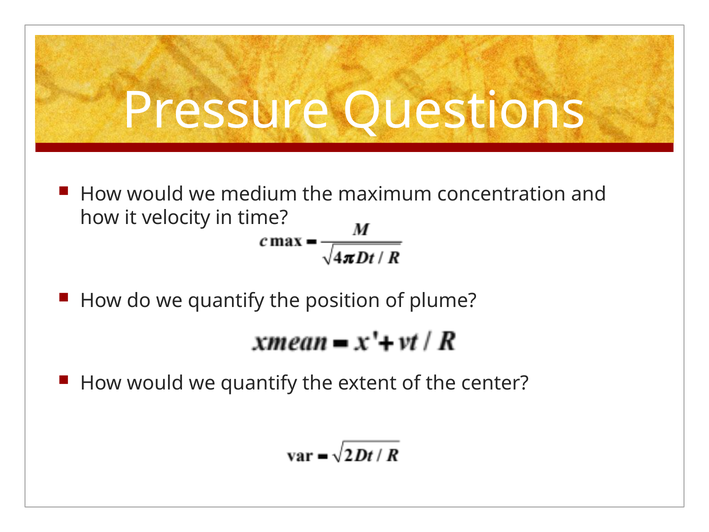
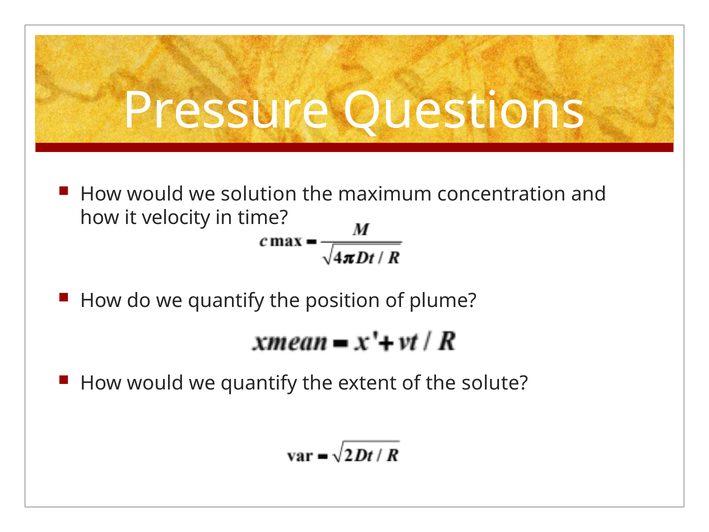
medium: medium -> solution (259, 194)
center: center -> solute (495, 383)
